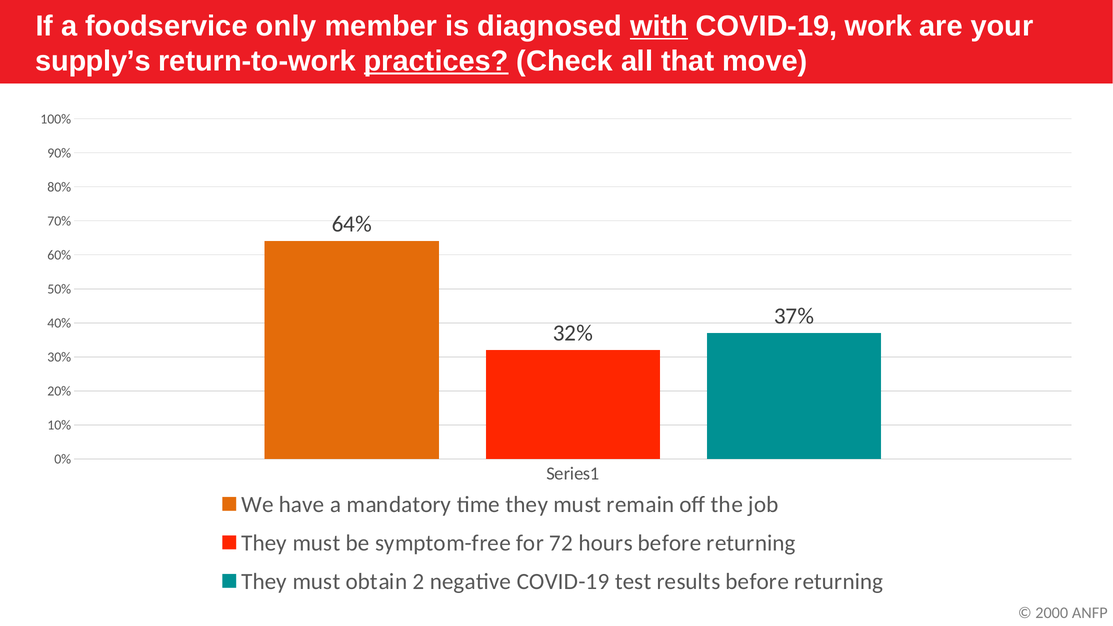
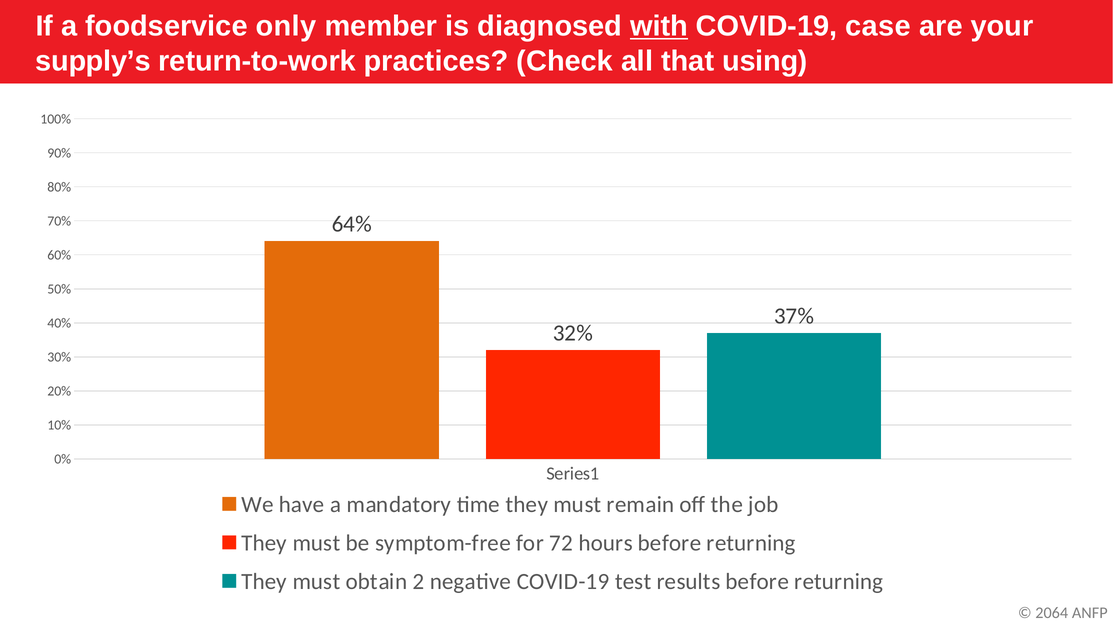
work: work -> case (878, 26)
practices underline: present -> none (436, 61)
move: move -> using (765, 61)
2000: 2000 -> 2064 (1052, 613)
